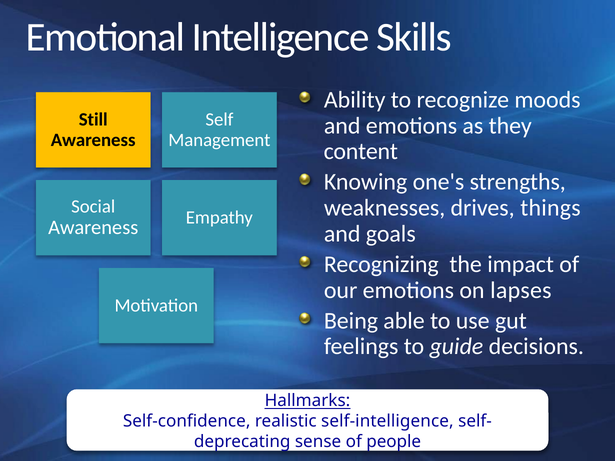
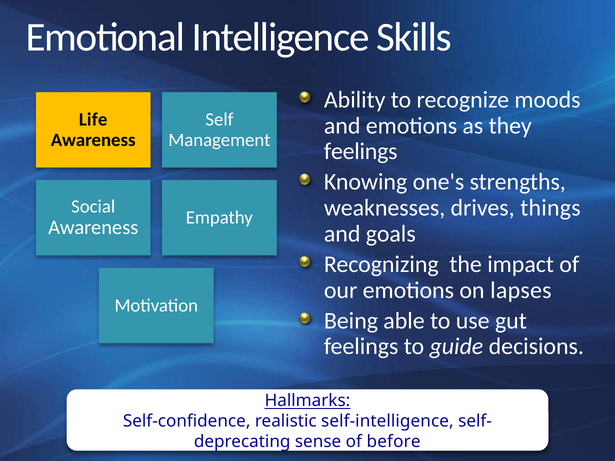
Still: Still -> Life (93, 120)
content: content -> feelings (361, 152)
people: people -> before (394, 442)
